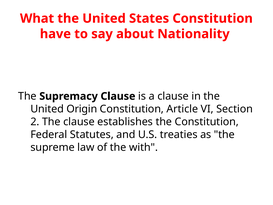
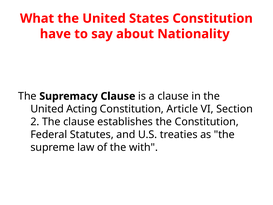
Origin: Origin -> Acting (82, 109)
